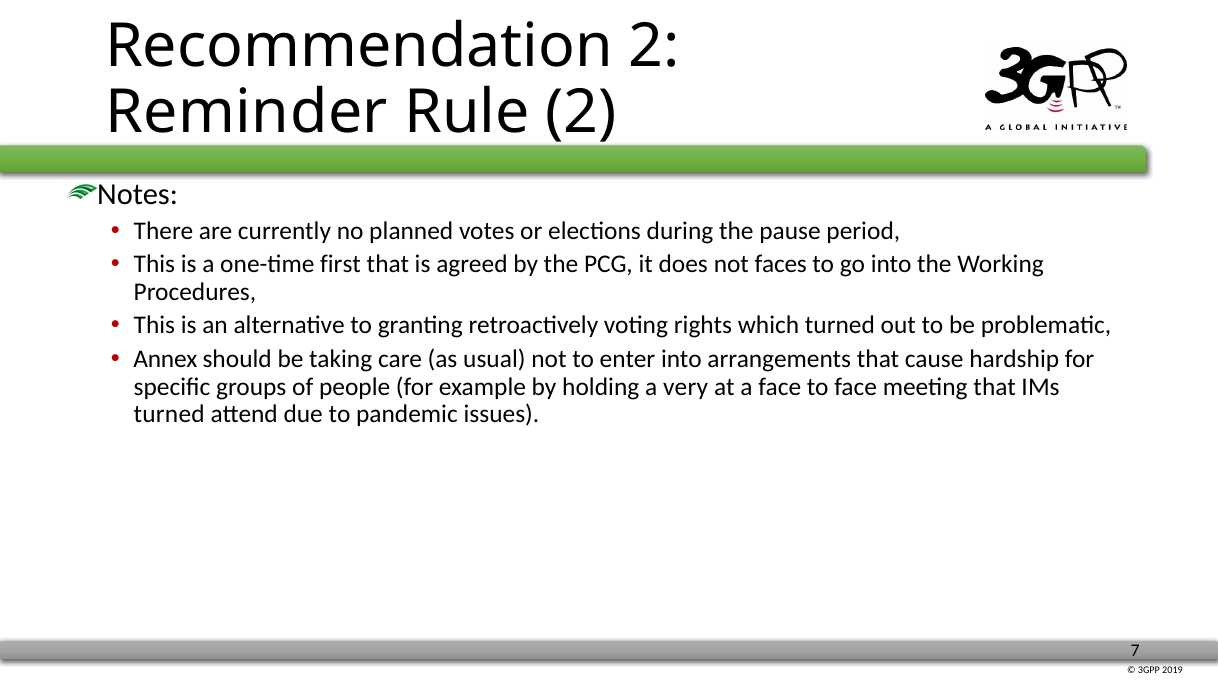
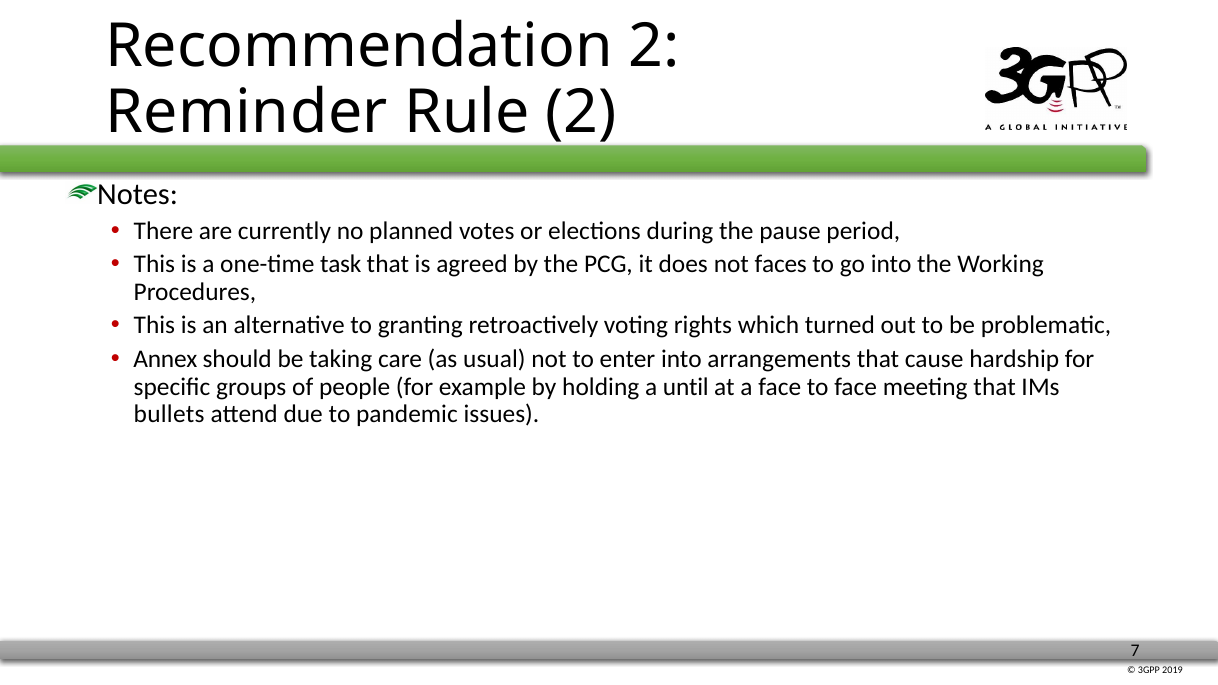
first: first -> task (341, 265)
very: very -> until (686, 387)
turned: turned -> bullets (169, 414)
